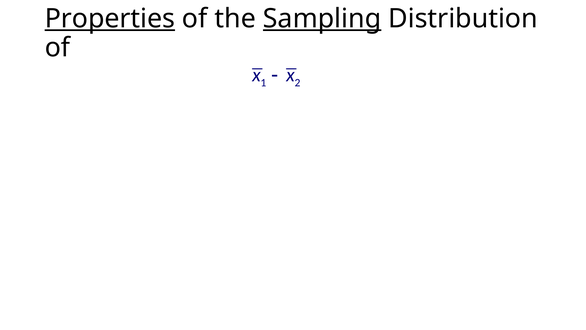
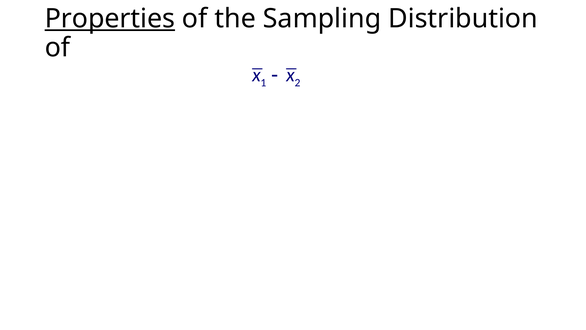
Sampling underline: present -> none (322, 19)
